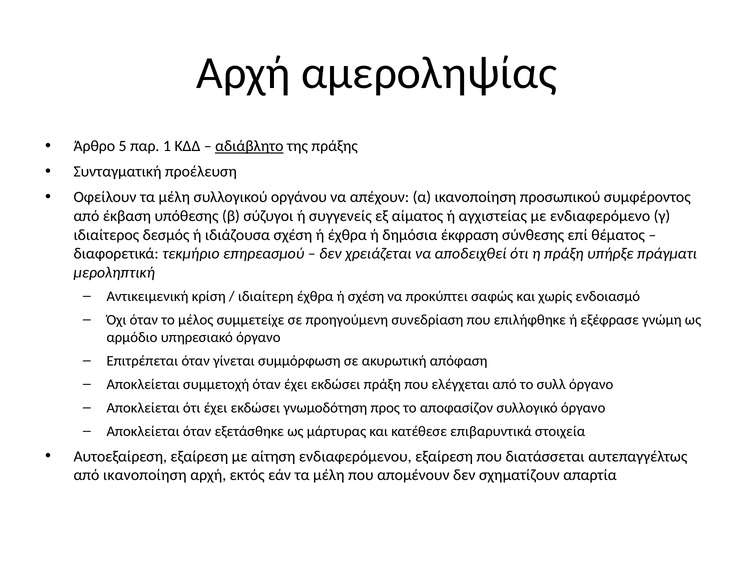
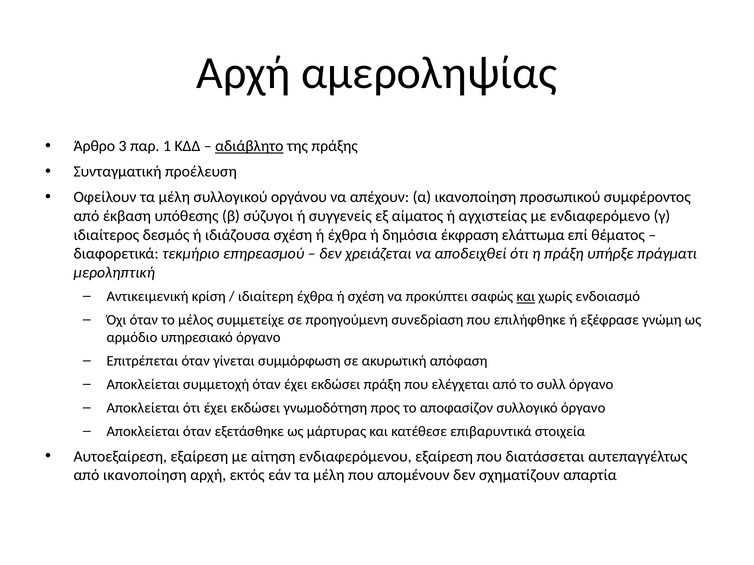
5: 5 -> 3 (123, 146)
σύνθεσης: σύνθεσης -> ελάττωμα (533, 235)
και underline: none -> present (526, 297)
